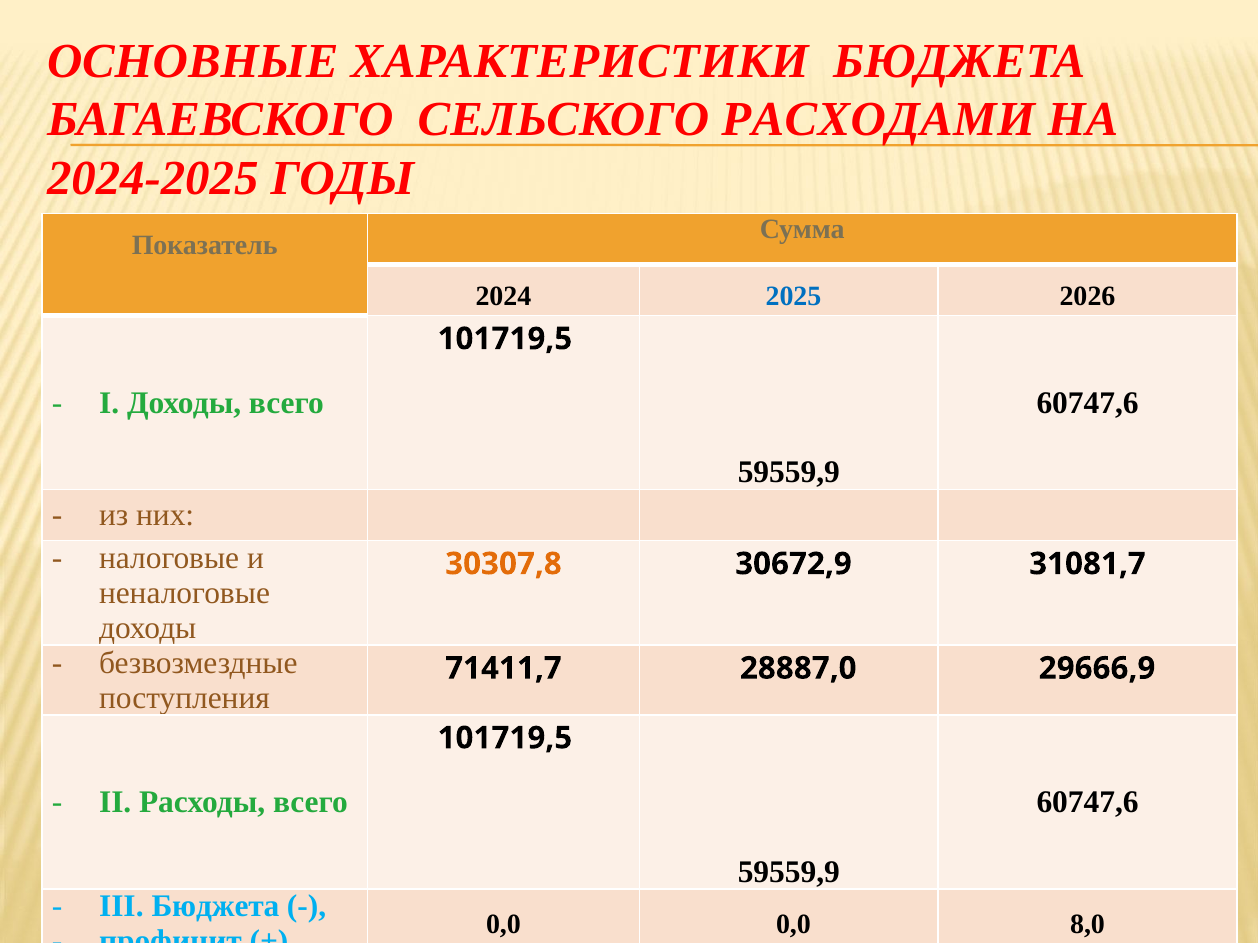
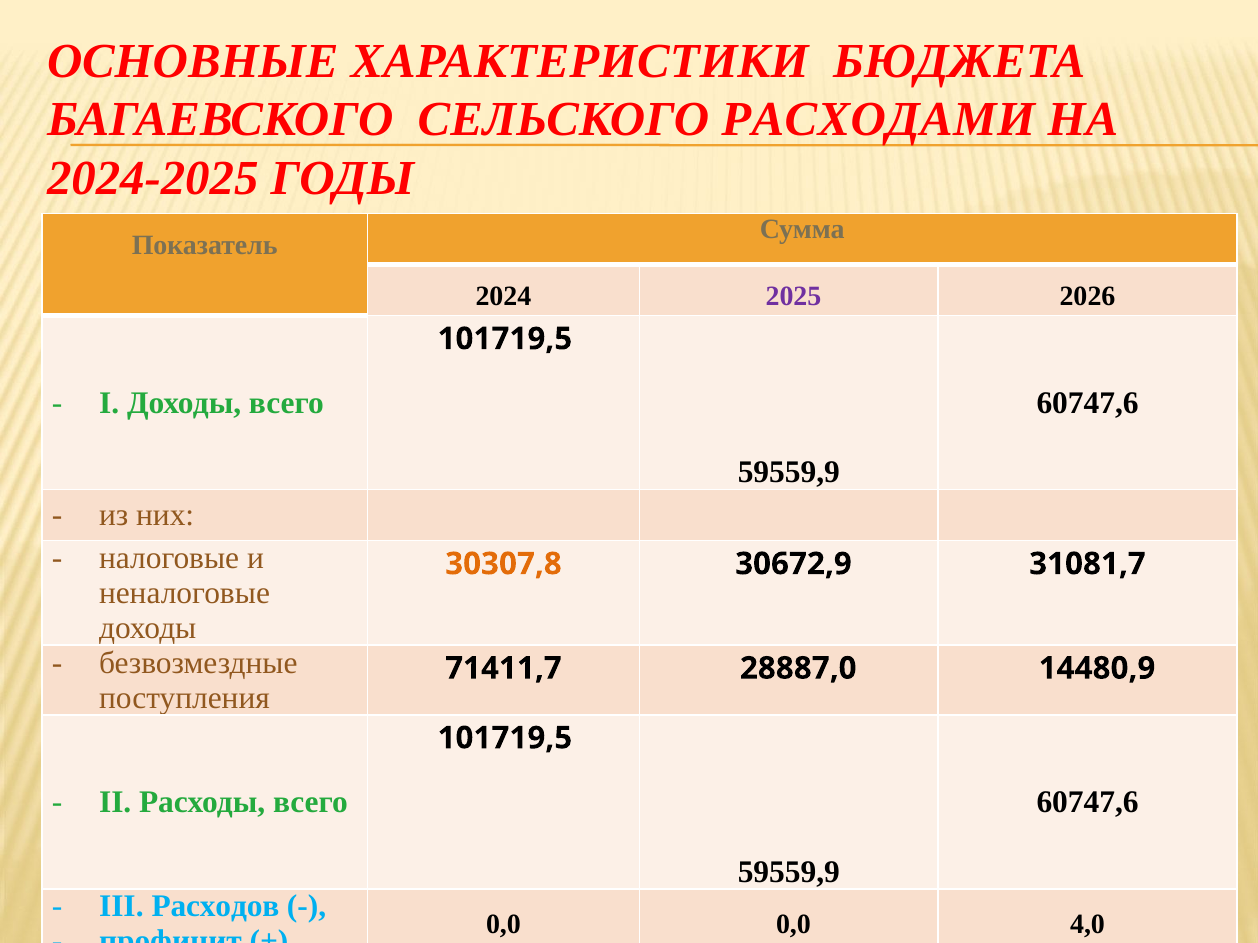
2025 colour: blue -> purple (794, 296)
29666,9: 29666,9 -> 14480,9 (1097, 669)
III Бюджета: Бюджета -> Расходов (215, 907)
8,0: 8,0 -> 4,0 (1088, 924)
